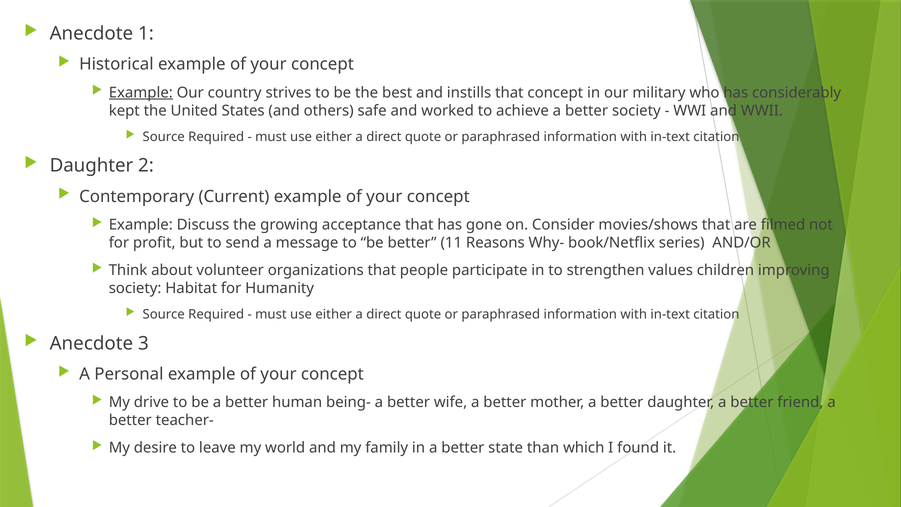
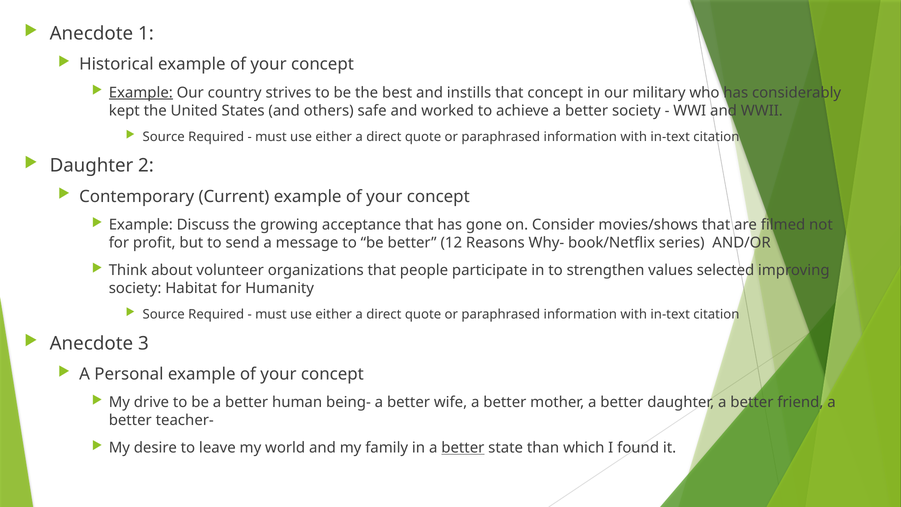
11: 11 -> 12 (451, 243)
children: children -> selected (726, 270)
better underline: none -> present (463, 448)
